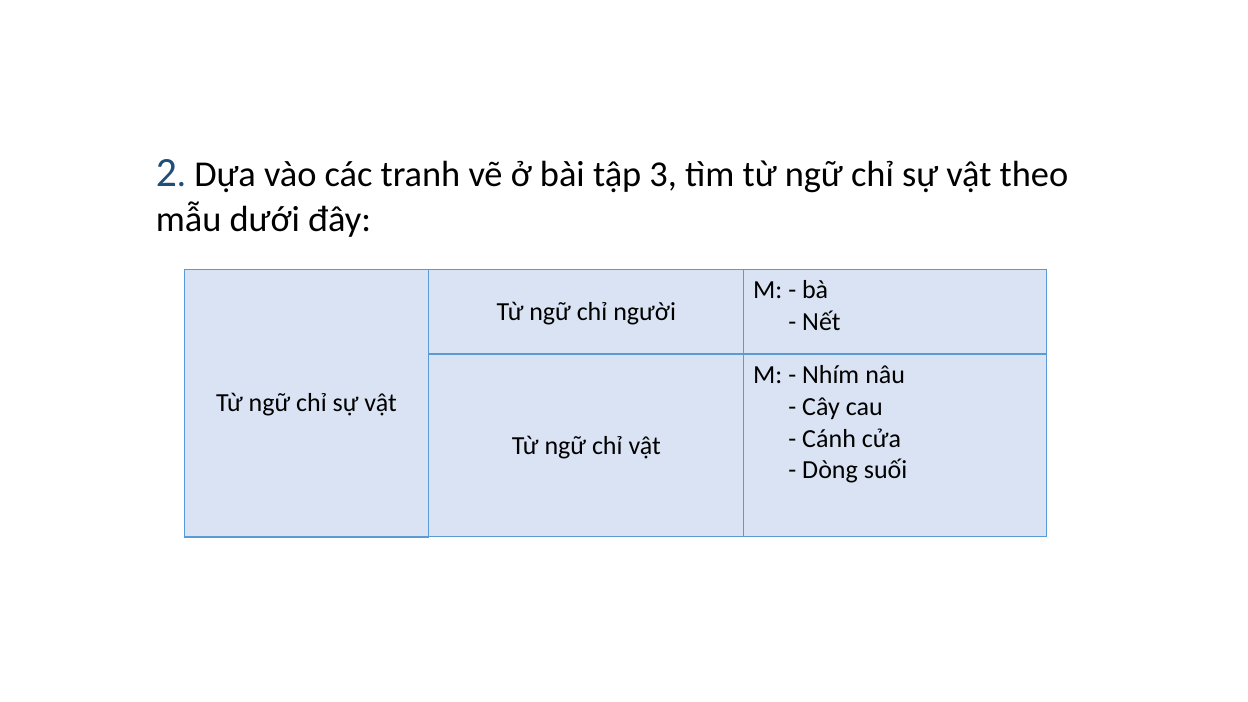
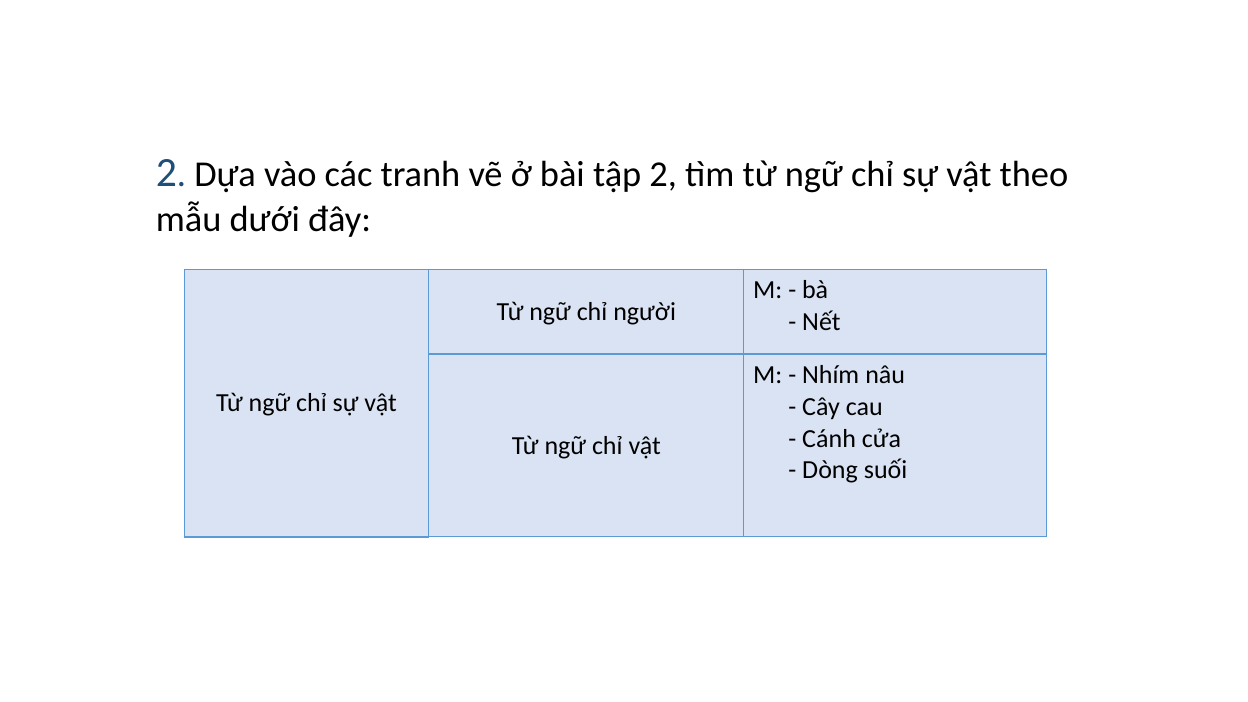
tập 3: 3 -> 2 (663, 174)
